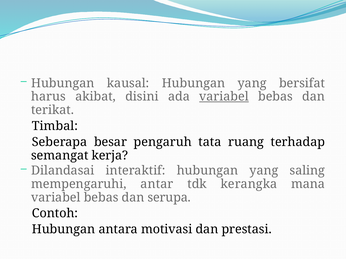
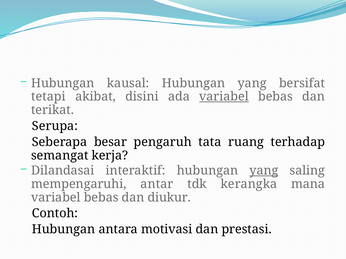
harus: harus -> tetapi (48, 97)
Timbal: Timbal -> Serupa (55, 126)
yang underline: none -> present (264, 171)
serupa: serupa -> diukur (169, 198)
